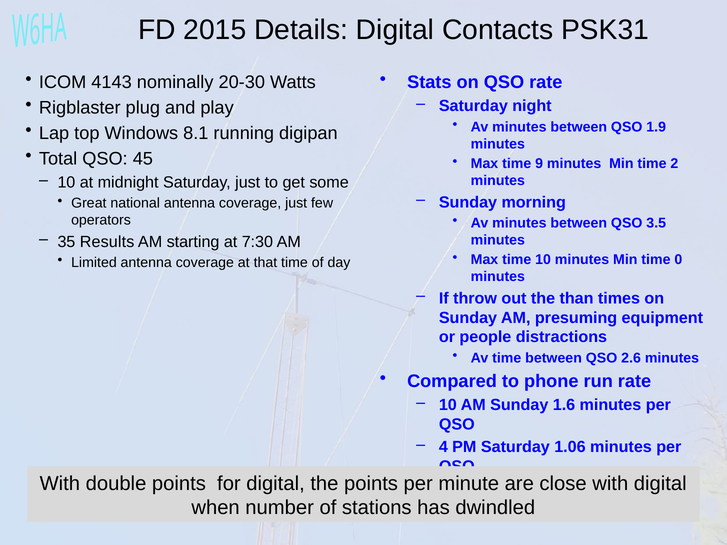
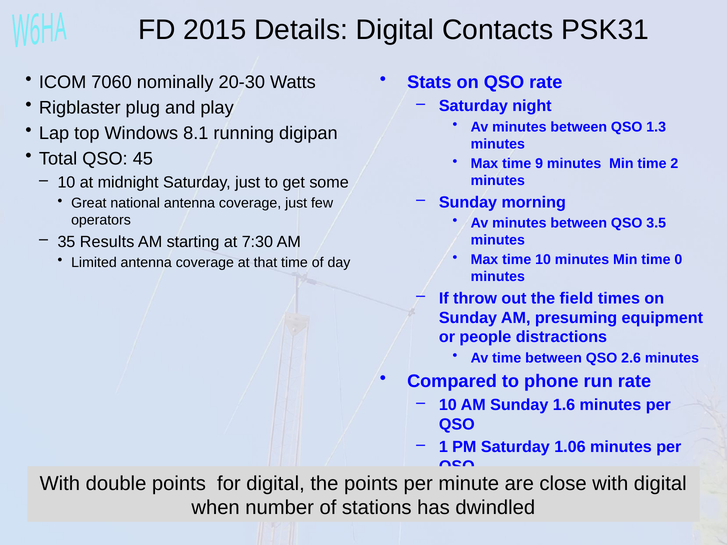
4143: 4143 -> 7060 (112, 82)
1.9: 1.9 -> 1.3 (656, 127)
than: than -> field (576, 298)
4: 4 -> 1 (443, 447)
